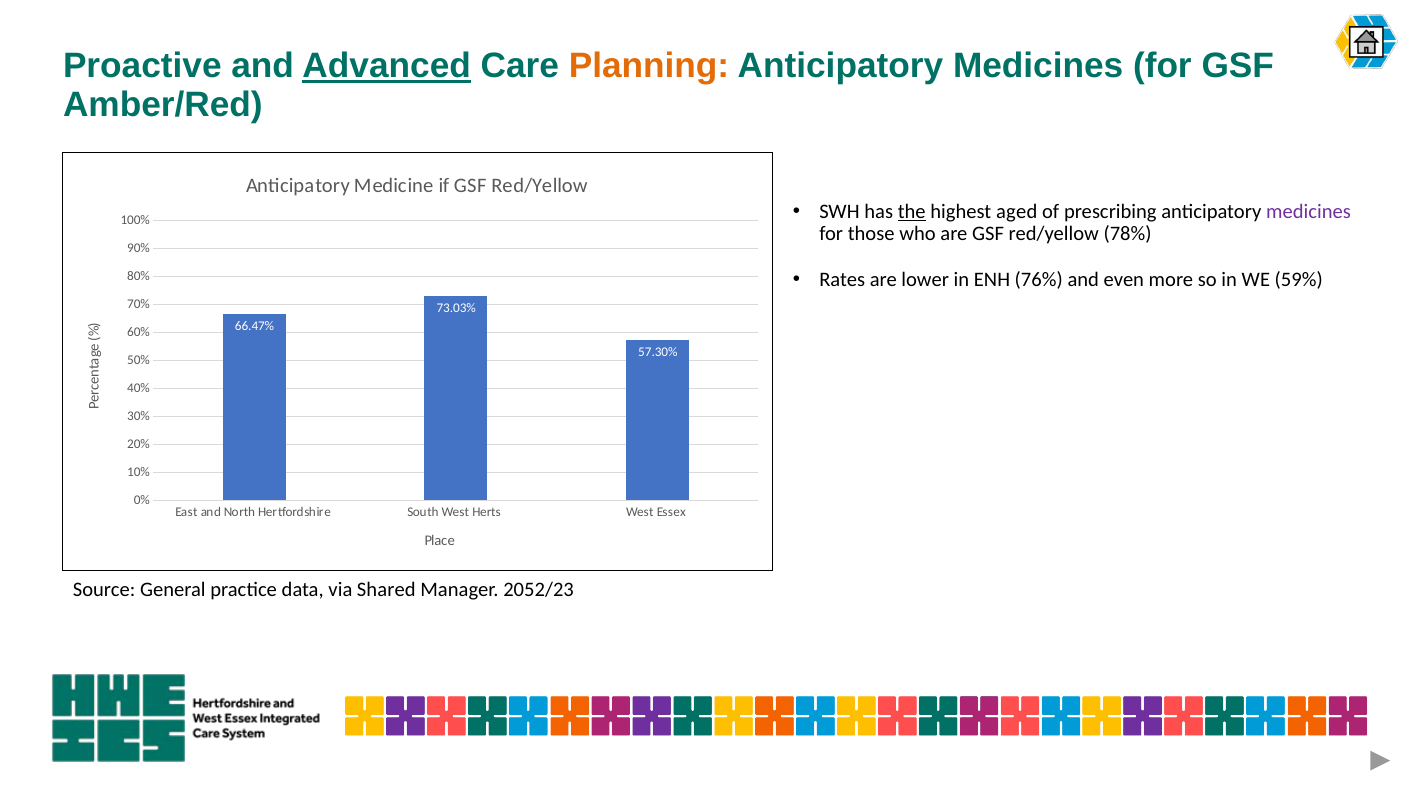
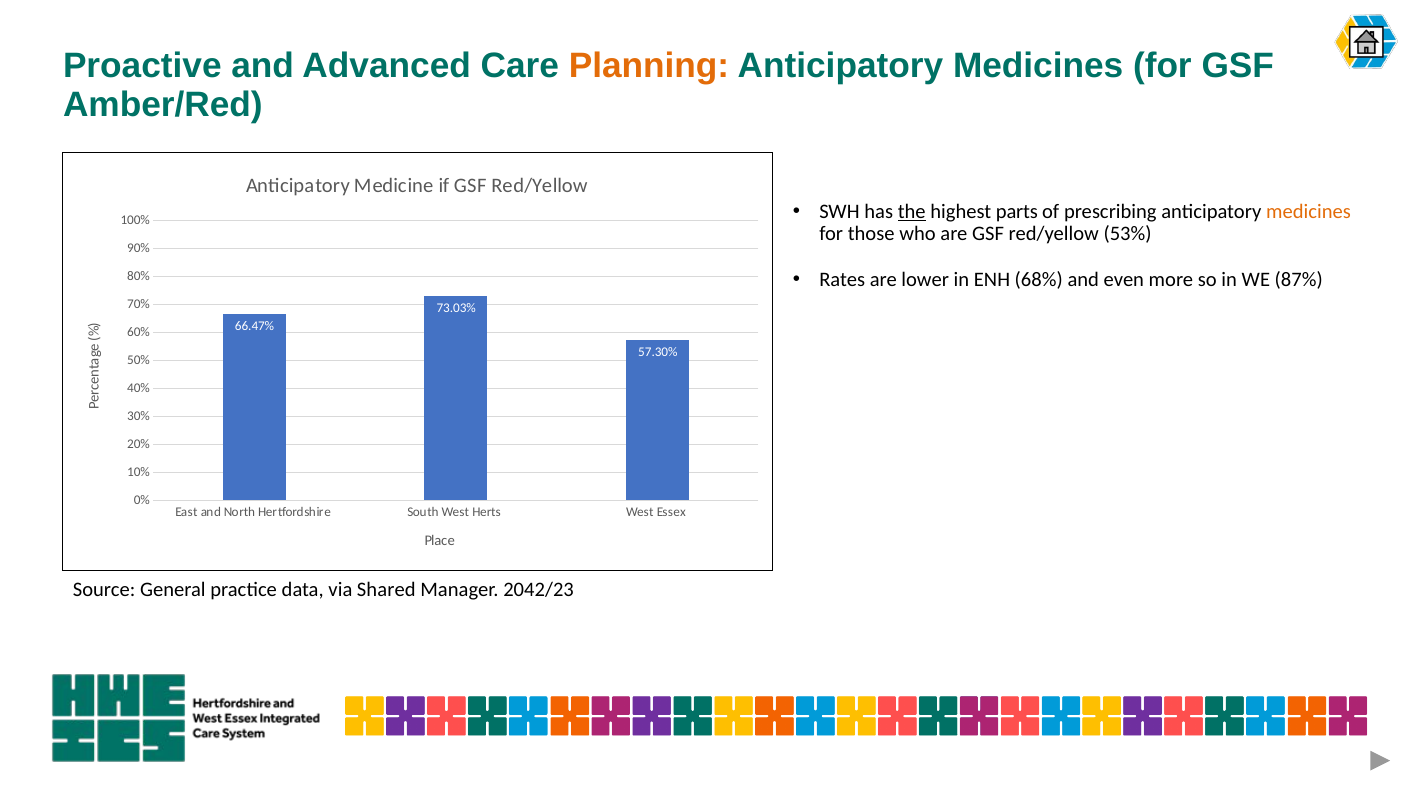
Advanced underline: present -> none (387, 66)
aged: aged -> parts (1017, 212)
medicines colour: purple -> orange (1309, 212)
78%: 78% -> 53% (1128, 234)
76%: 76% -> 68% (1039, 280)
59%: 59% -> 87% (1299, 280)
2052/23: 2052/23 -> 2042/23 (539, 590)
